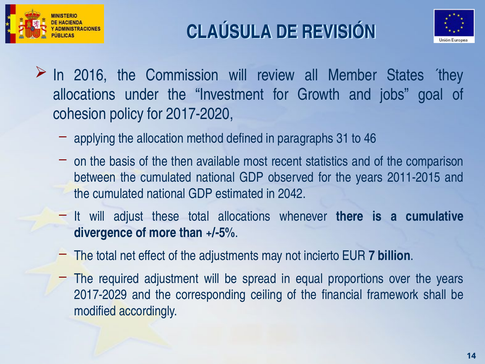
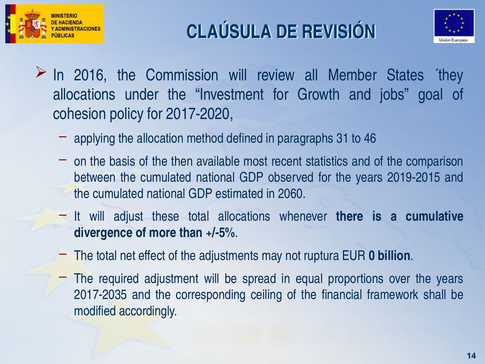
2011-2015: 2011-2015 -> 2019-2015 (414, 177)
2042: 2042 -> 2060 (292, 193)
incierto: incierto -> ruptura (322, 255)
7: 7 -> 0 (372, 255)
2017-2029: 2017-2029 -> 2017-2035 (101, 295)
